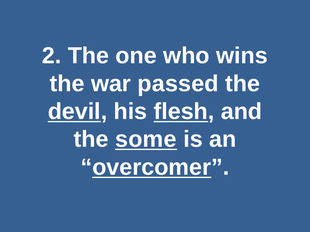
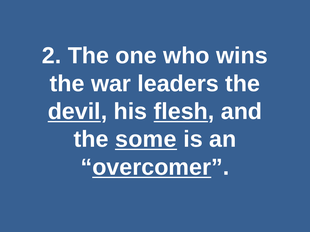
passed: passed -> leaders (178, 84)
